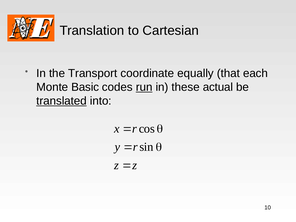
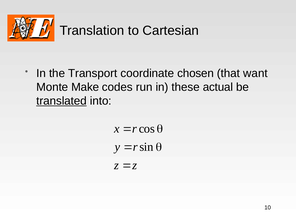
equally: equally -> chosen (196, 73)
each: each -> want (255, 73)
Basic: Basic -> Make (85, 87)
run underline: present -> none (144, 87)
